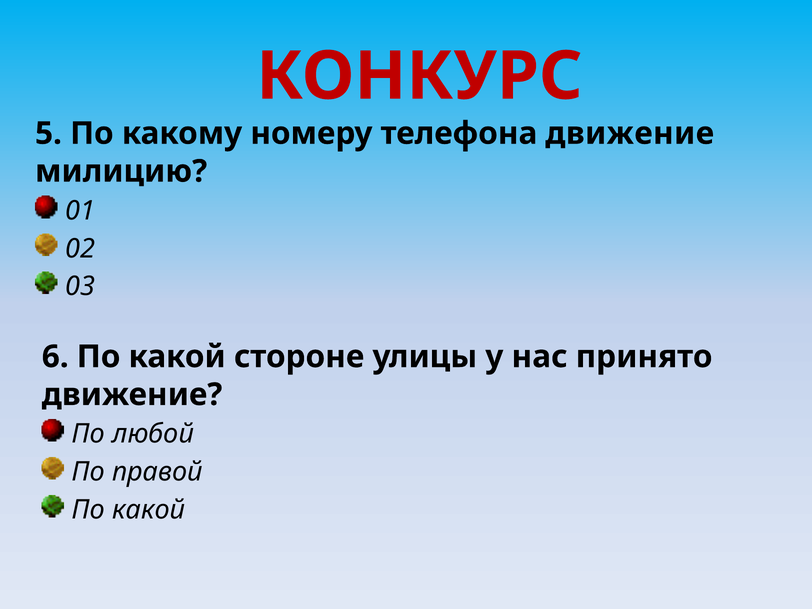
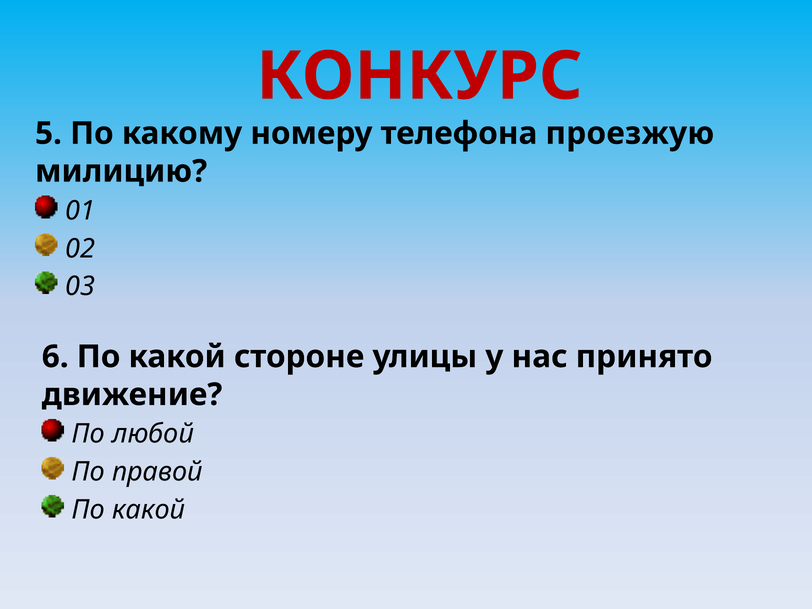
телефона движение: движение -> проезжую (630, 133)
